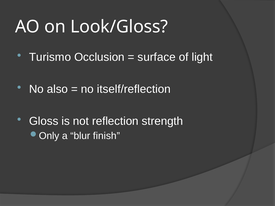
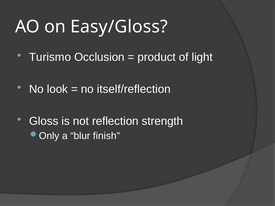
Look/Gloss: Look/Gloss -> Easy/Gloss (119, 27)
surface: surface -> product (157, 57)
also: also -> look (57, 89)
